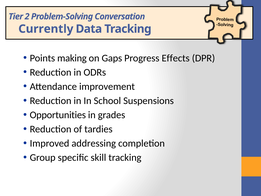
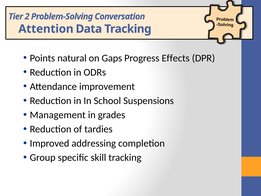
Currently: Currently -> Attention (46, 29)
making: making -> natural (72, 58)
Opportunities: Opportunities -> Management (58, 115)
